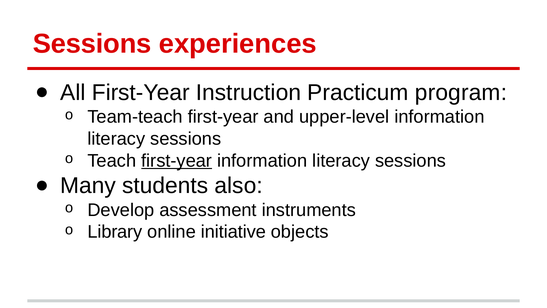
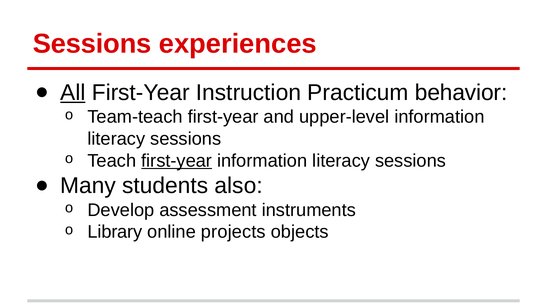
All underline: none -> present (73, 93)
program: program -> behavior (461, 93)
initiative: initiative -> projects (233, 232)
